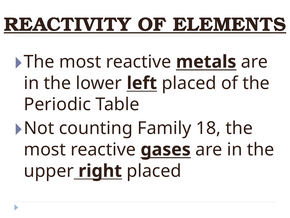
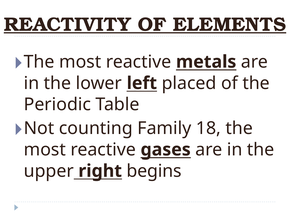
right placed: placed -> begins (154, 171)
